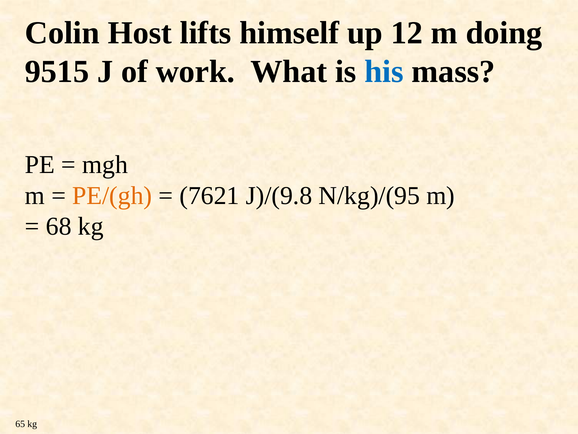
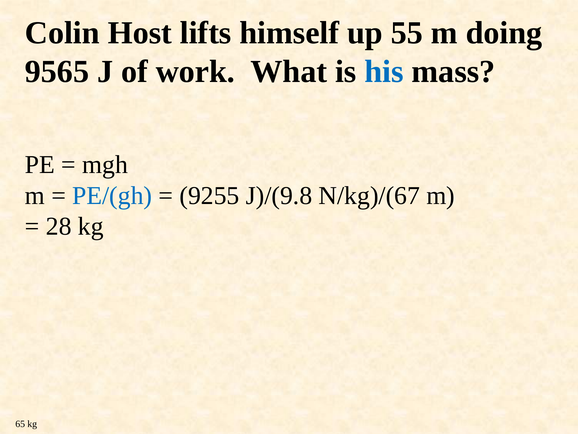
12: 12 -> 55 (407, 33)
9515: 9515 -> 9565 (57, 71)
PE/(gh colour: orange -> blue (112, 195)
7621: 7621 -> 9255 (209, 195)
N/kg)/(95: N/kg)/(95 -> N/kg)/(67 (369, 195)
68: 68 -> 28 (59, 226)
